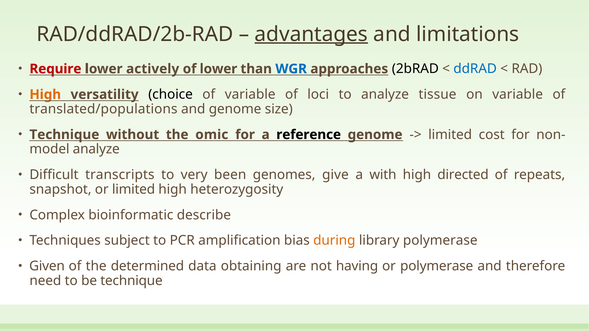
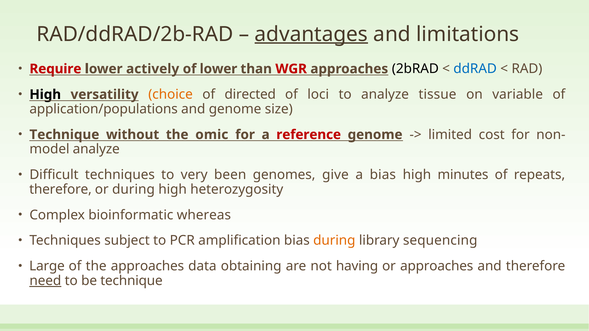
WGR colour: blue -> red (291, 69)
High colour: orange -> black (45, 95)
choice colour: black -> orange (171, 95)
of variable: variable -> directed (250, 95)
translated/populations: translated/populations -> application/populations (104, 109)
reference colour: black -> red (309, 135)
Difficult transcripts: transcripts -> techniques (120, 175)
a with: with -> bias (383, 175)
directed: directed -> minutes (463, 175)
snapshot: snapshot -> therefore (61, 190)
or limited: limited -> during (133, 190)
describe: describe -> whereas (204, 215)
library polymerase: polymerase -> sequencing (440, 241)
Given: Given -> Large (47, 266)
the determined: determined -> approaches (147, 266)
or polymerase: polymerase -> approaches (437, 266)
need underline: none -> present (45, 281)
